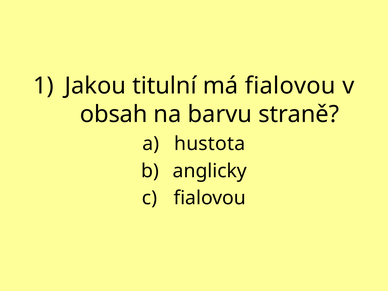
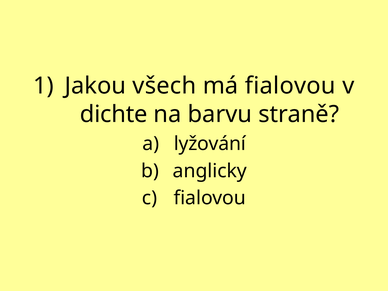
titulní: titulní -> všech (164, 86)
obsah: obsah -> dichte (114, 114)
hustota: hustota -> lyžování (210, 144)
